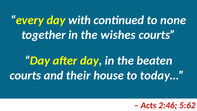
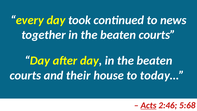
with: with -> took (80, 20)
none: none -> news (173, 20)
together in the wishes: wishes -> beaten (118, 35)
Acts underline: none -> present (149, 105)
5:62: 5:62 -> 5:68 (187, 105)
